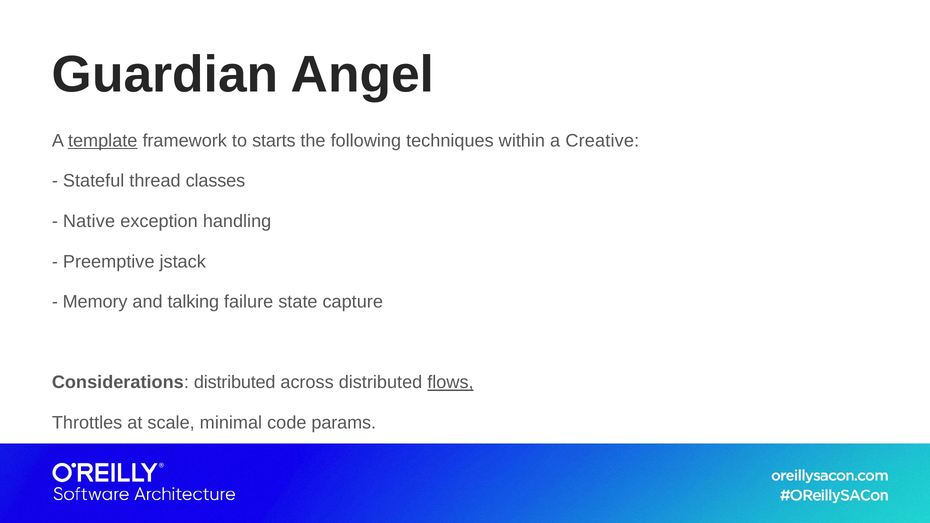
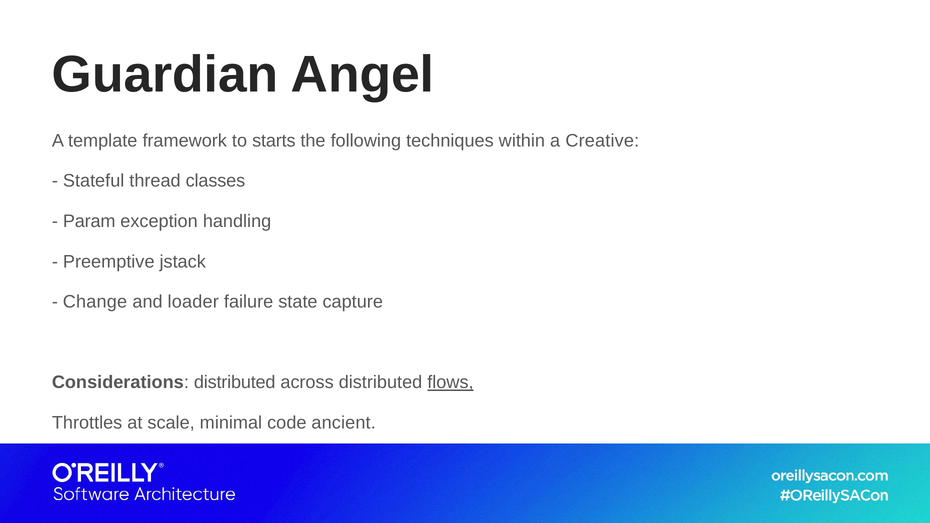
template underline: present -> none (103, 141)
Native: Native -> Param (89, 221)
Memory: Memory -> Change (95, 302)
talking: talking -> loader (193, 302)
params: params -> ancient (344, 423)
